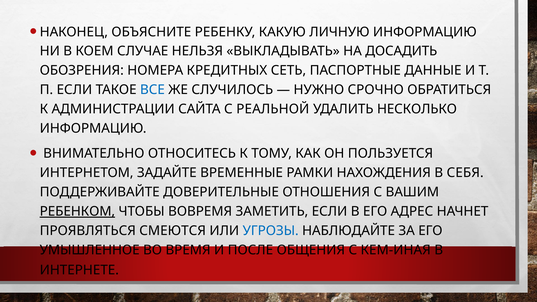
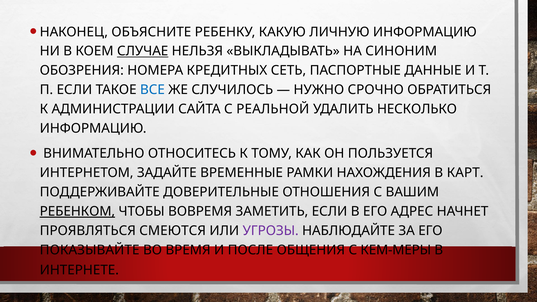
СЛУЧАЕ underline: none -> present (143, 51)
ДОСАДИТЬ: ДОСАДИТЬ -> СИНОНИМ (401, 51)
СЕБЯ: СЕБЯ -> КАРТ (465, 173)
УГРОЗЫ colour: blue -> purple (271, 231)
УМЫШЛЕННОЕ: УМЫШЛЕННОЕ -> ПОКАЗЫВАЙТЕ (90, 250)
КЕМ-ИНАЯ: КЕМ-ИНАЯ -> КЕМ-МЕРЫ (396, 250)
